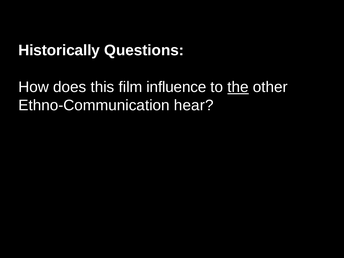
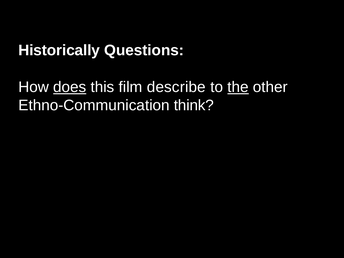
does underline: none -> present (70, 87)
influence: influence -> describe (176, 87)
hear: hear -> think (194, 105)
